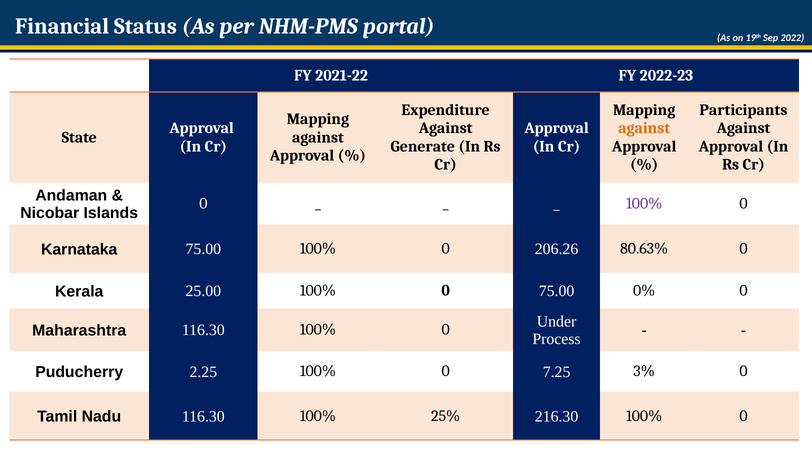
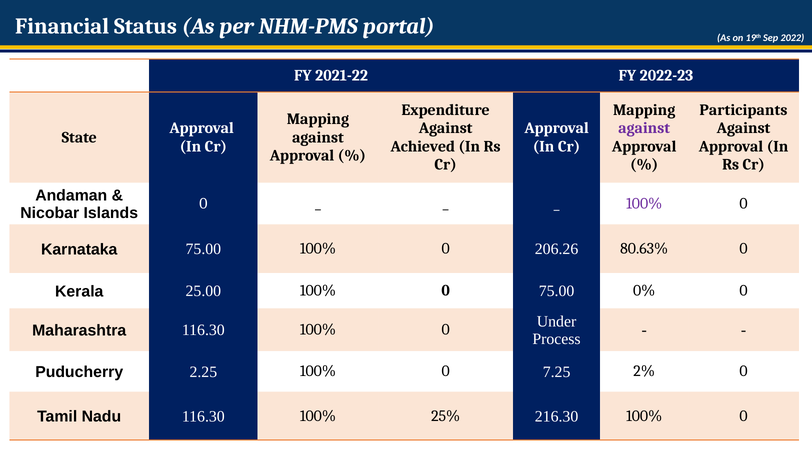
against colour: orange -> purple (644, 128)
Generate: Generate -> Achieved (423, 146)
3%: 3% -> 2% (644, 371)
